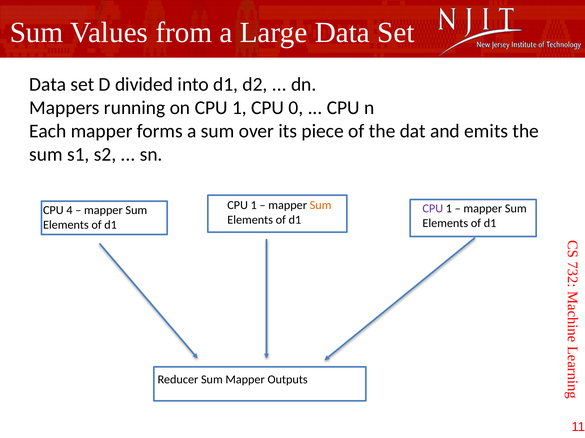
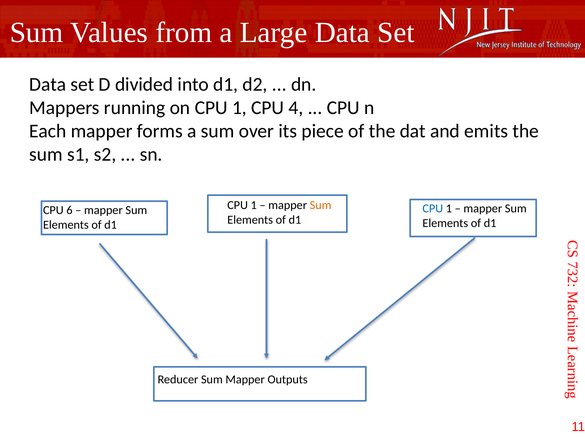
0: 0 -> 4 (296, 108)
CPU colour: purple -> blue (433, 209)
4: 4 -> 6 (69, 210)
